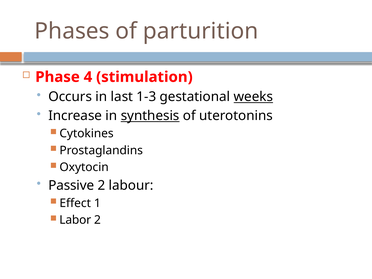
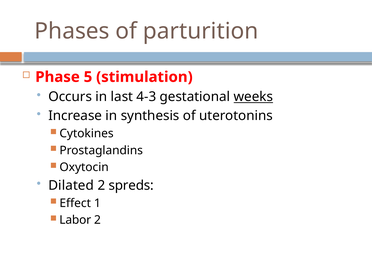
4: 4 -> 5 (88, 77)
1-3: 1-3 -> 4-3 (146, 97)
synthesis underline: present -> none (150, 116)
Passive: Passive -> Dilated (71, 185)
labour: labour -> spreds (131, 185)
